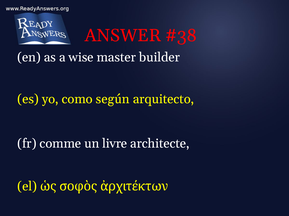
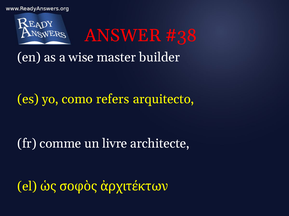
según: según -> refers (113, 99)
